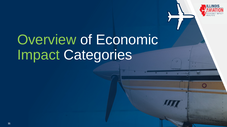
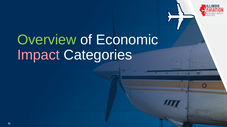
Impact colour: light green -> pink (38, 55)
